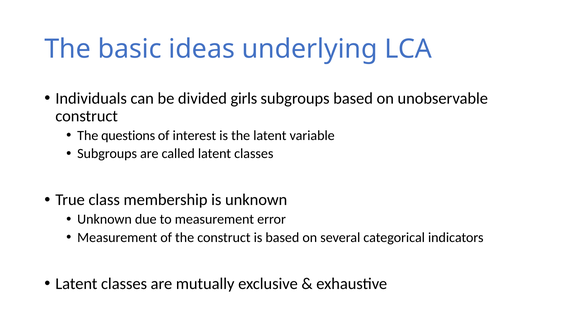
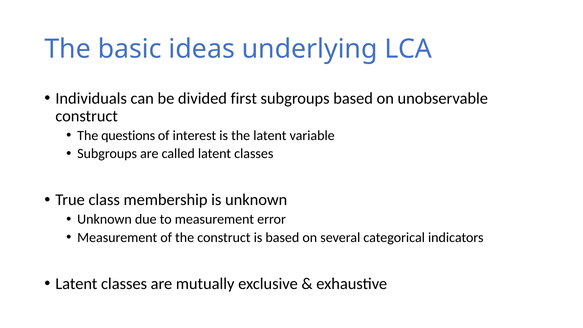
girls: girls -> first (244, 98)
